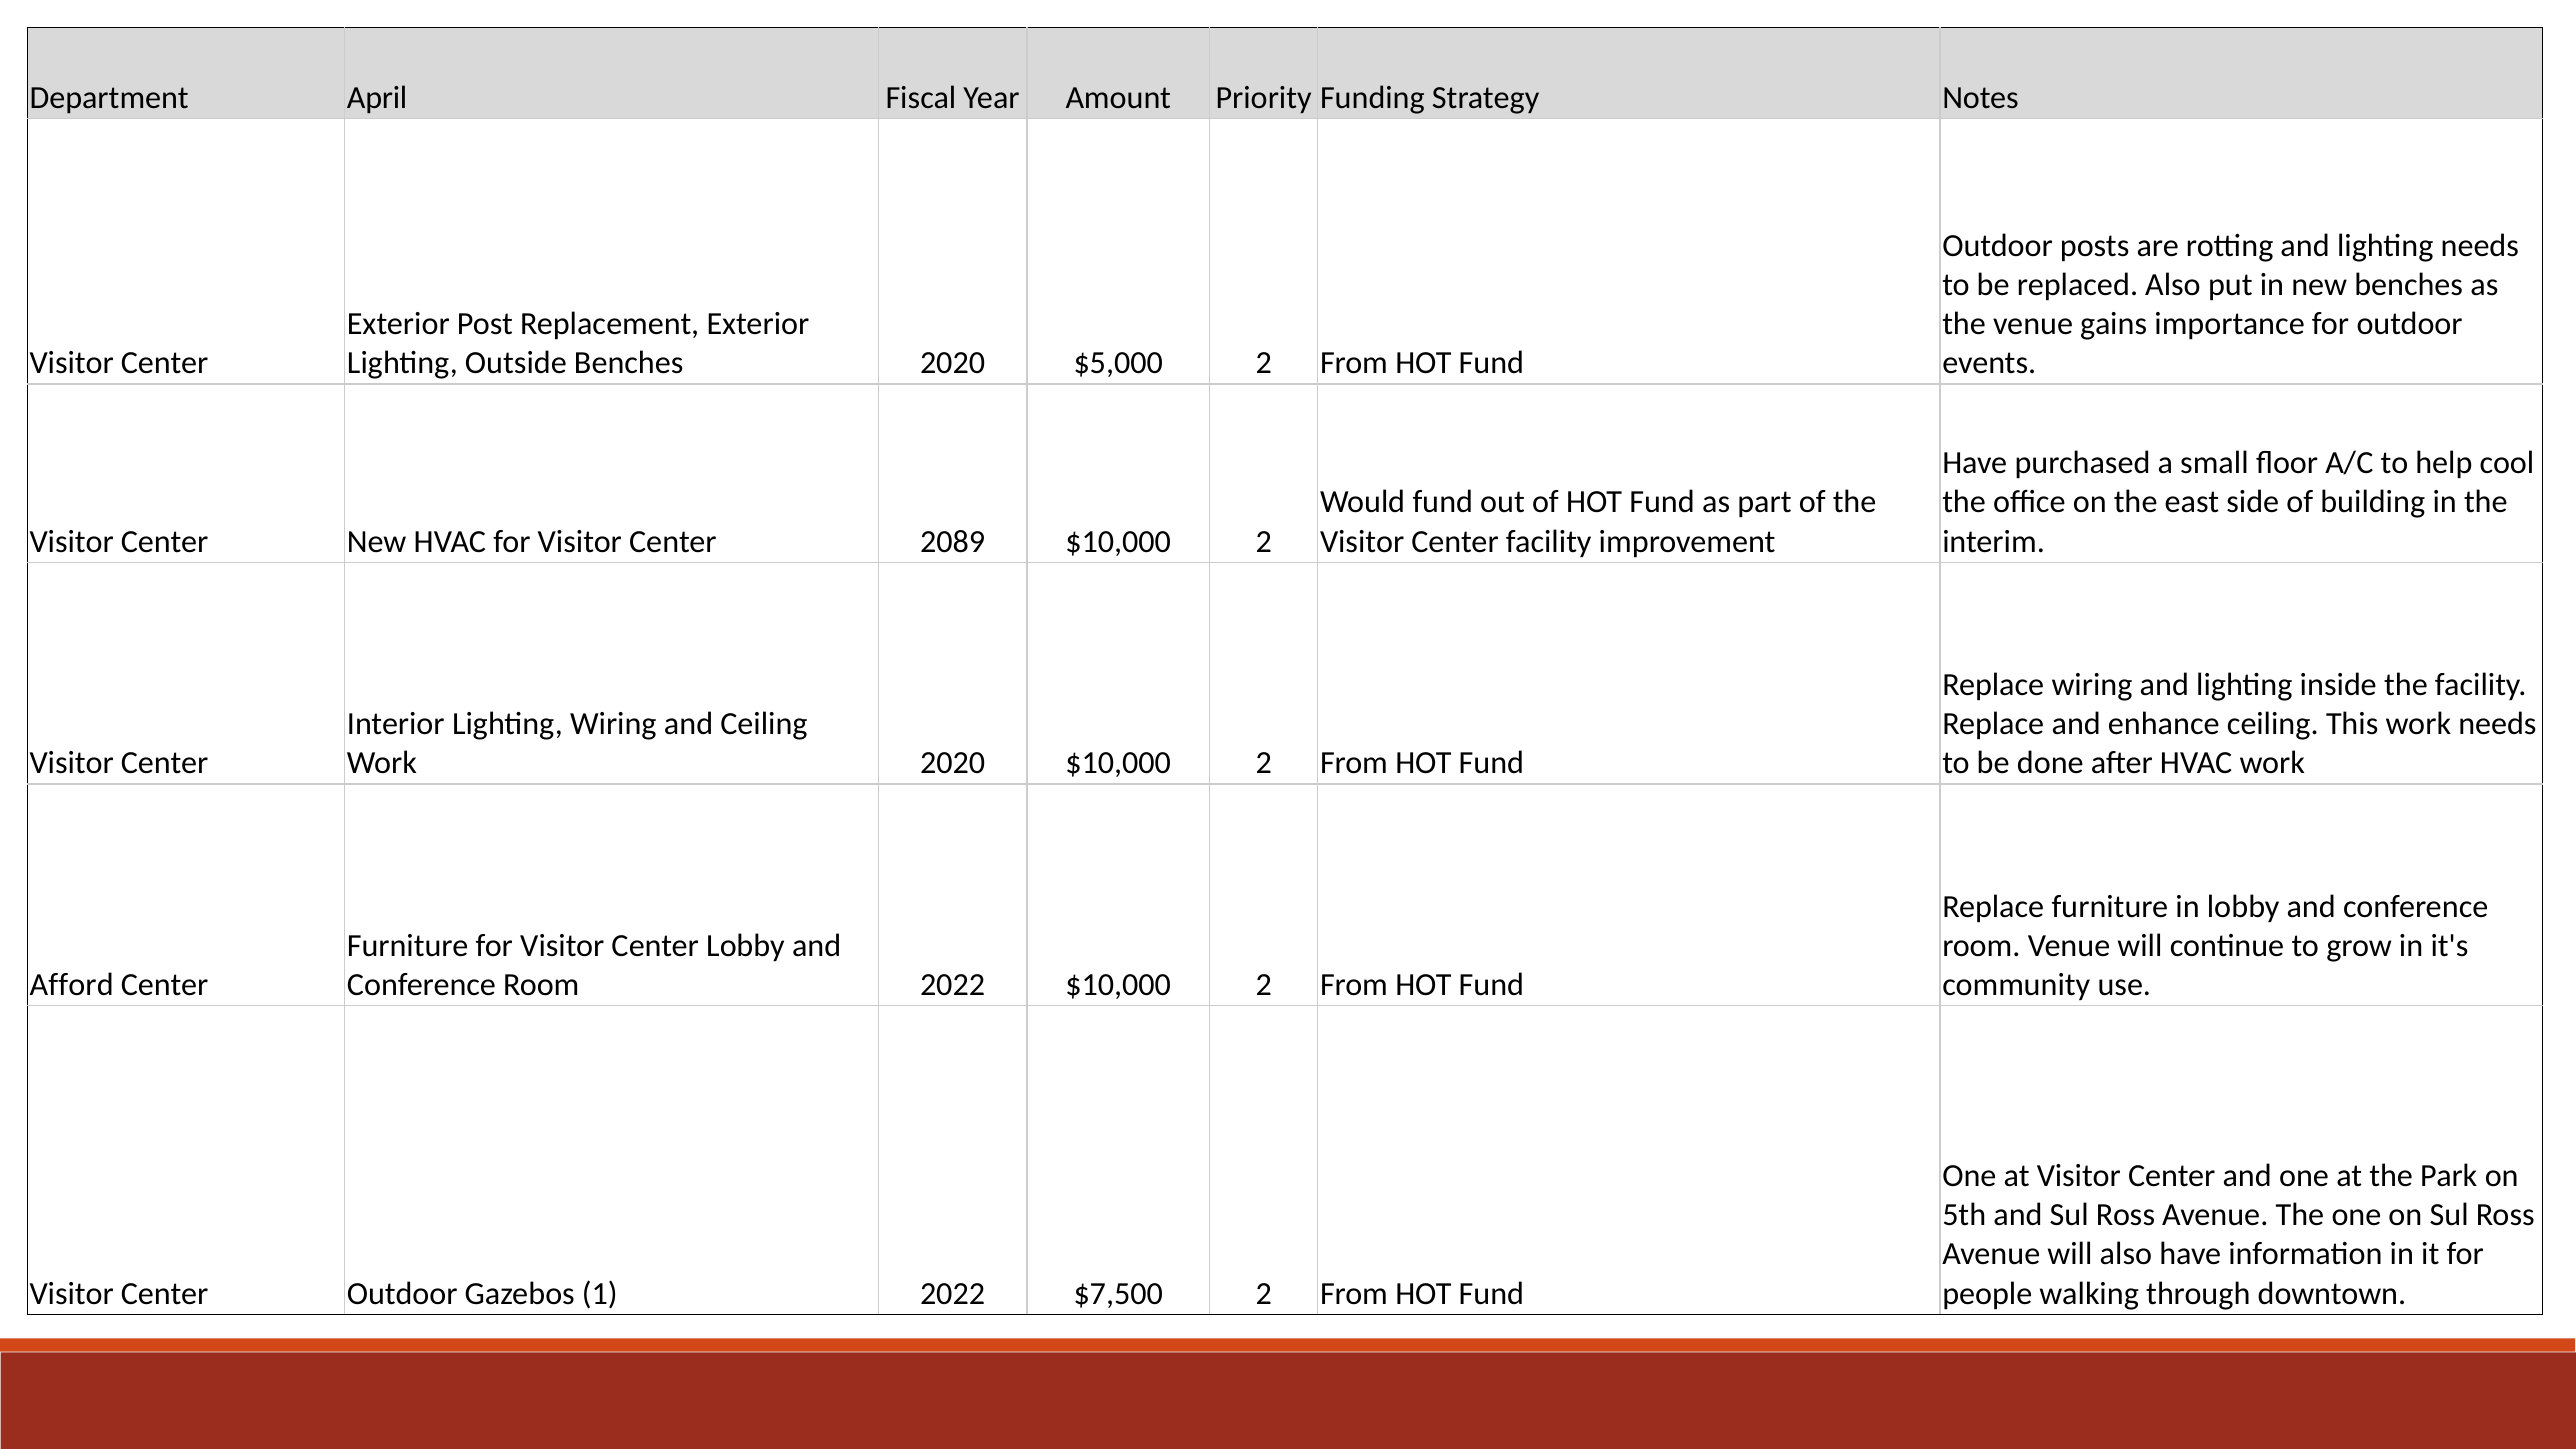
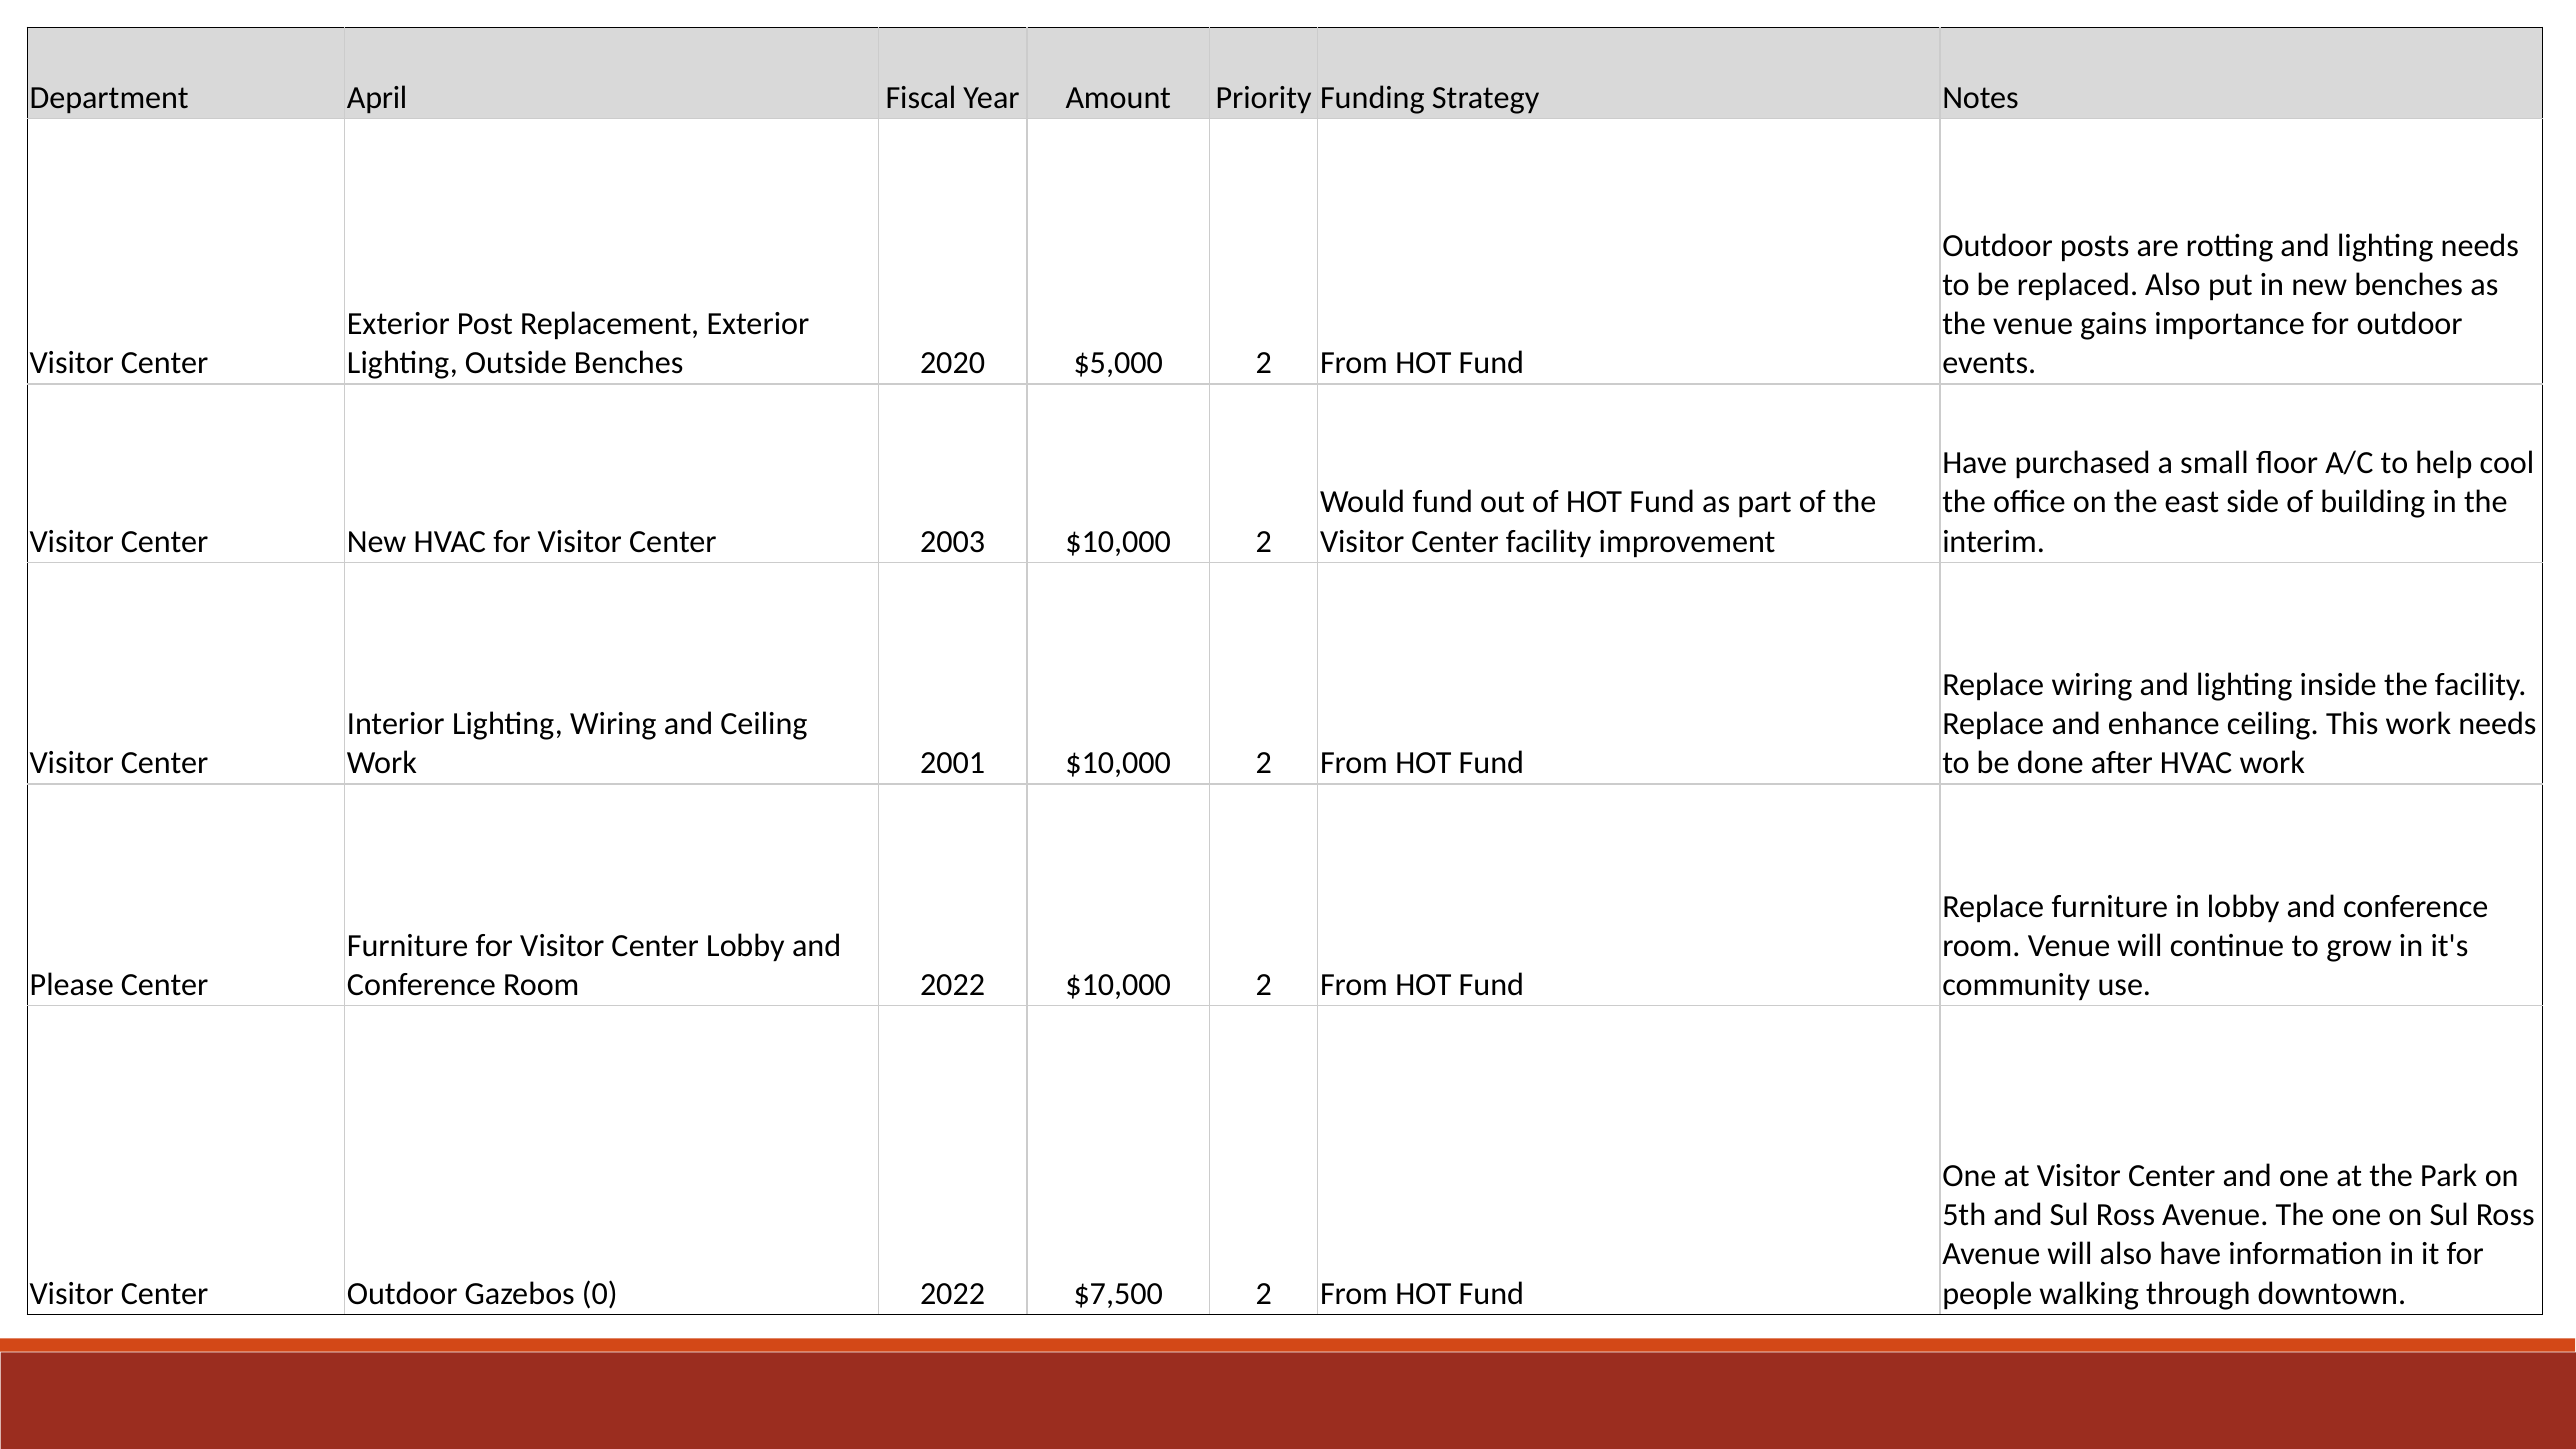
2089: 2089 -> 2003 (953, 542)
Work 2020: 2020 -> 2001 (953, 763)
Afford: Afford -> Please (72, 985)
1: 1 -> 0 (600, 1294)
